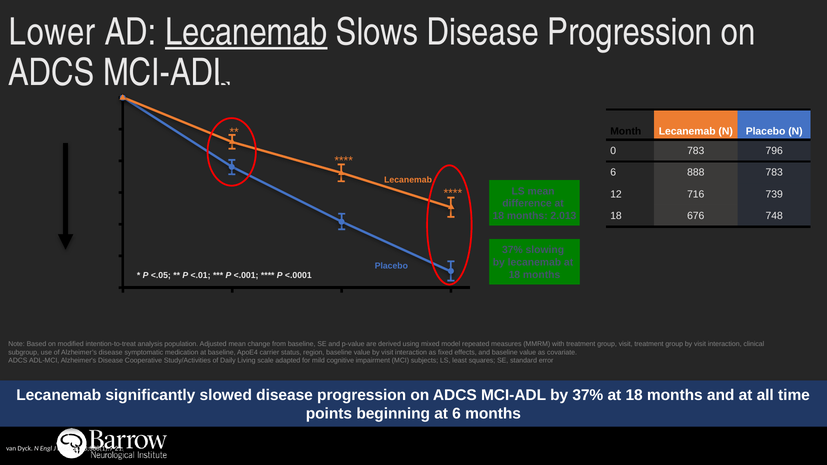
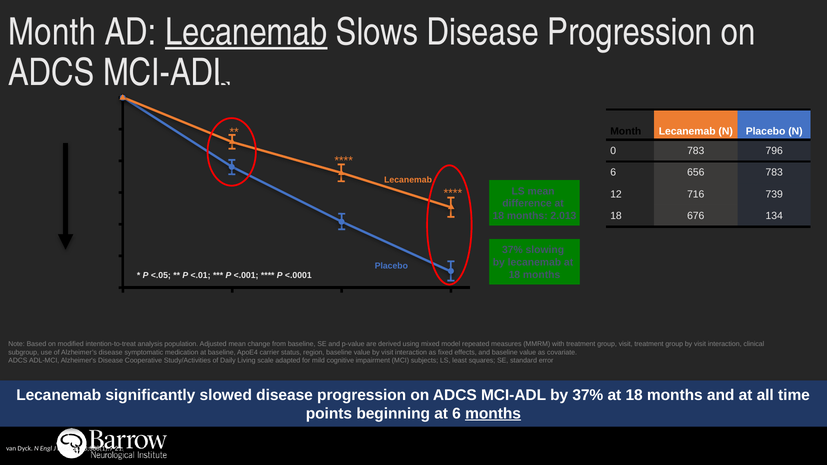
Lower: Lower -> Month (52, 32)
888: 888 -> 656 (696, 173)
748: 748 -> 134 (774, 216)
months underline: none -> present (493, 414)
